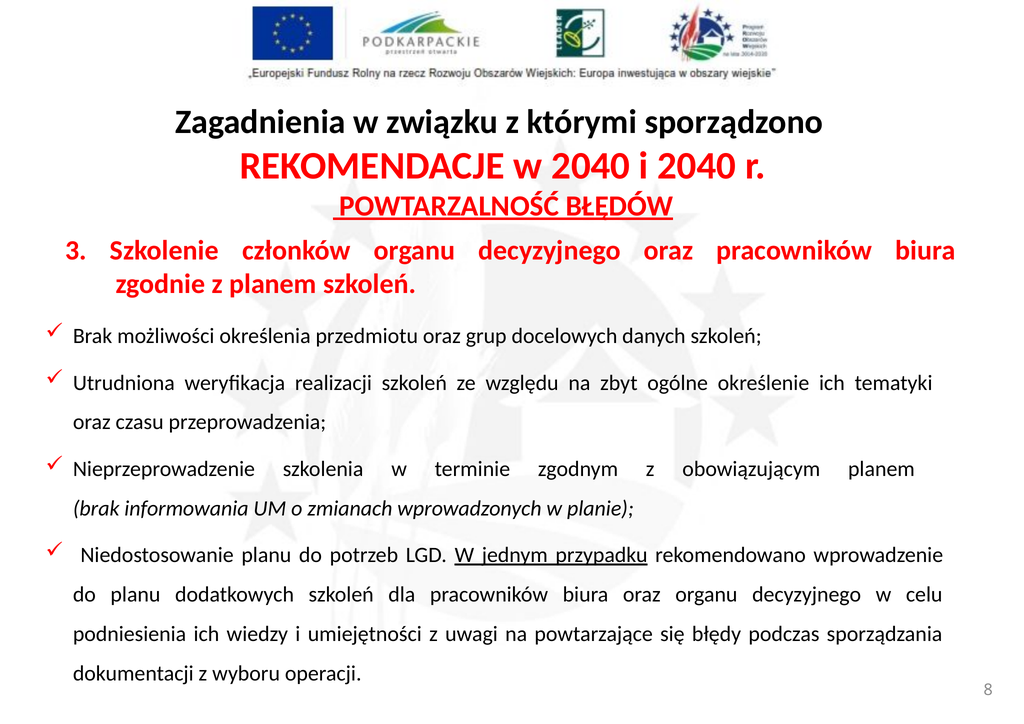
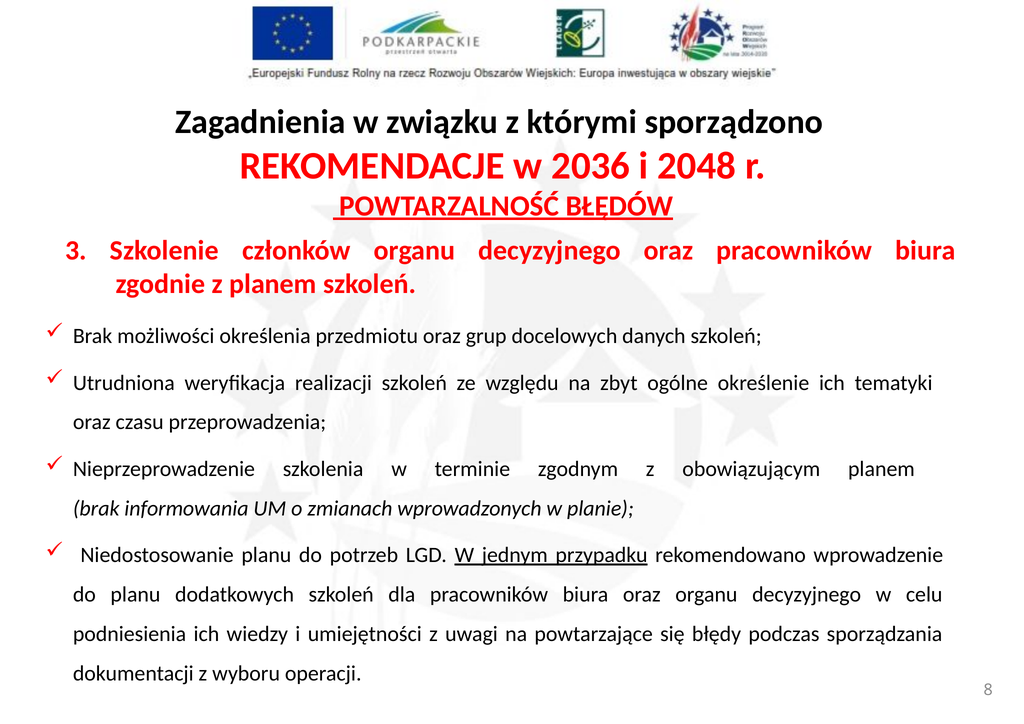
w 2040: 2040 -> 2036 (591, 166)
i 2040: 2040 -> 2048 (697, 166)
